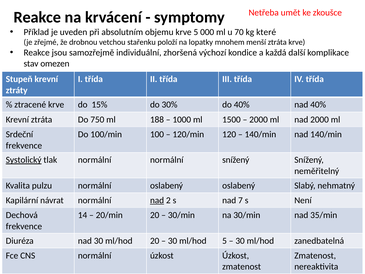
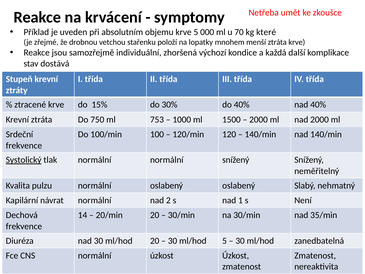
omezen: omezen -> dostává (55, 64)
188: 188 -> 753 (157, 119)
nad underline: present -> none (157, 200)
7: 7 -> 1 (240, 200)
